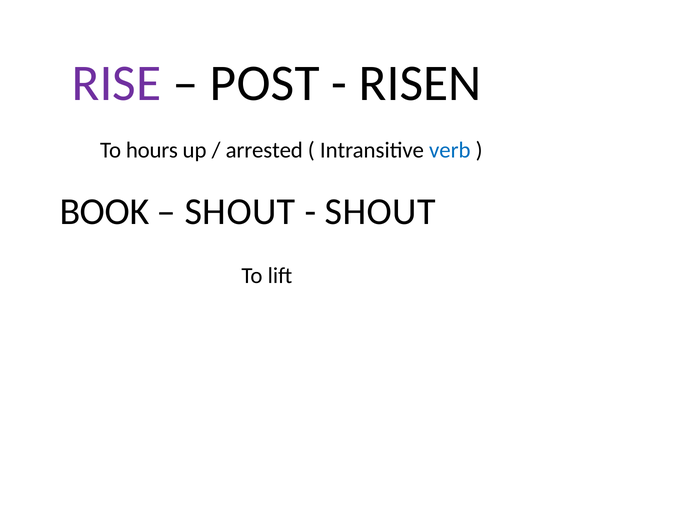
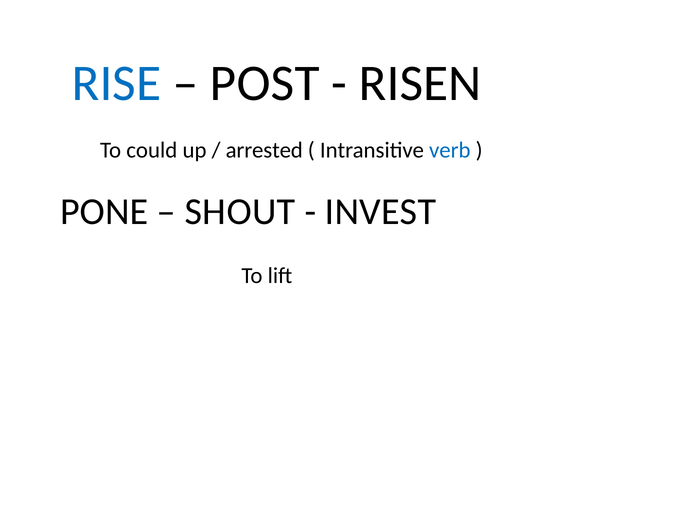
RISE colour: purple -> blue (116, 83)
hours: hours -> could (152, 150)
BOOK: BOOK -> PONE (104, 212)
SHOUT: SHOUT -> INVEST (380, 212)
